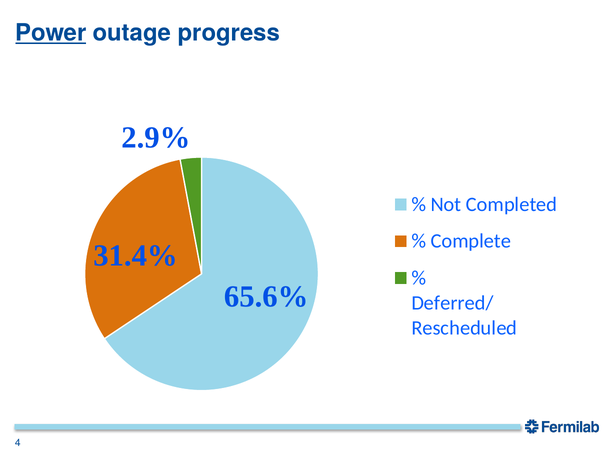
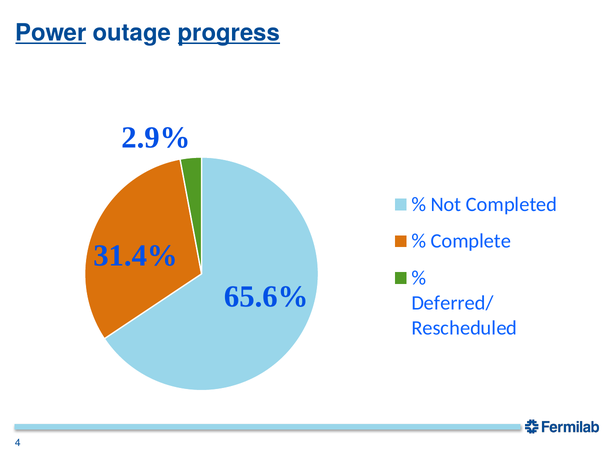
progress underline: none -> present (229, 33)
